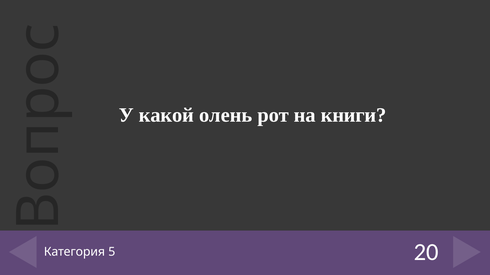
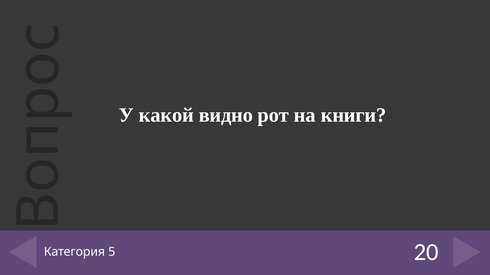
олень: олень -> видно (226, 115)
